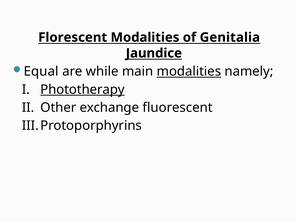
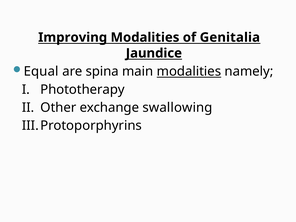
Florescent: Florescent -> Improving (73, 37)
while: while -> spina (102, 71)
Phototherapy underline: present -> none (82, 90)
fluorescent: fluorescent -> swallowing (178, 108)
